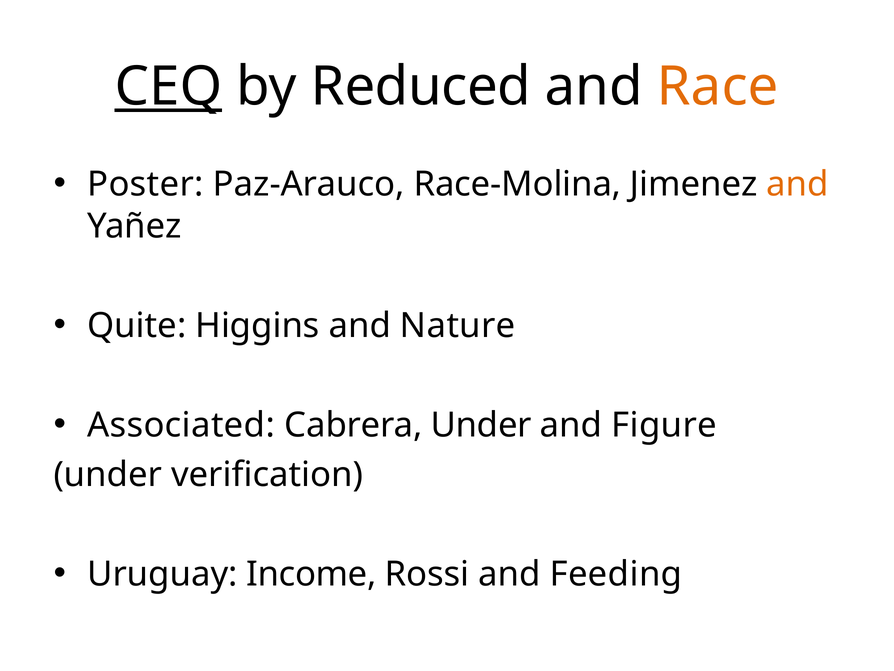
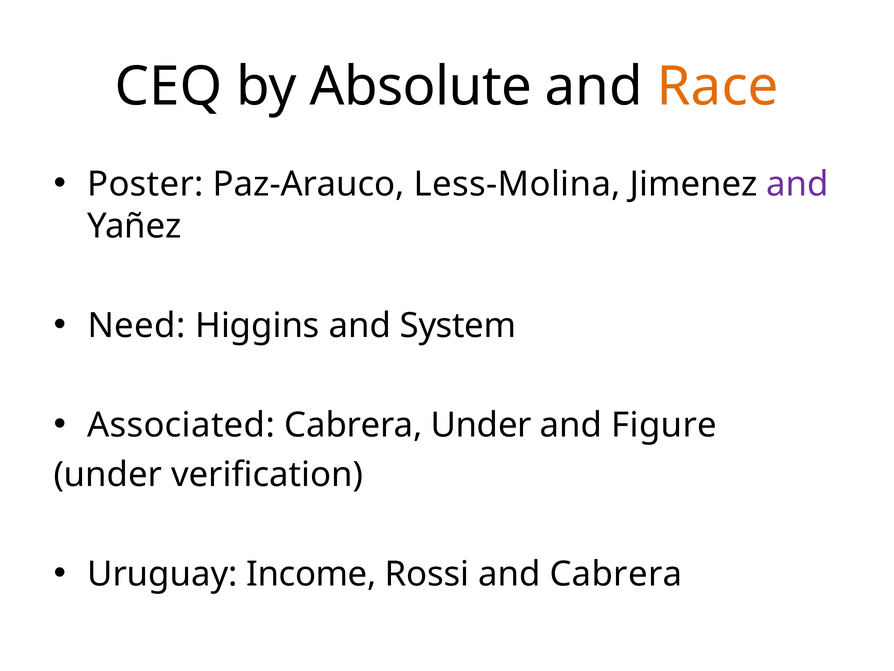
CEQ underline: present -> none (168, 87)
Reduced: Reduced -> Absolute (421, 87)
Race-Molina: Race-Molina -> Less-Molina (517, 184)
and colour: orange -> purple (798, 184)
Quite: Quite -> Need (137, 325)
Nature: Nature -> System (458, 325)
and Feeding: Feeding -> Cabrera (616, 574)
